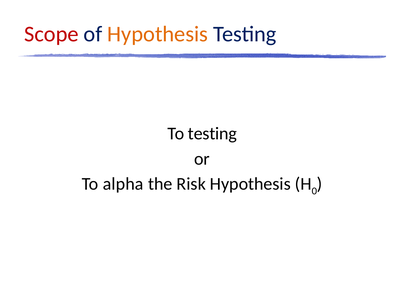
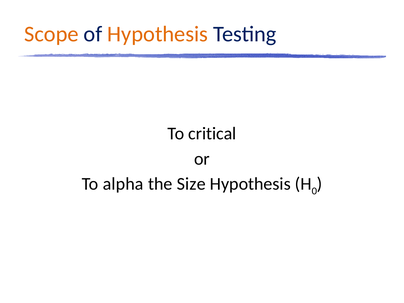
Scope colour: red -> orange (51, 34)
To testing: testing -> critical (212, 134)
Risk: Risk -> Size (191, 184)
